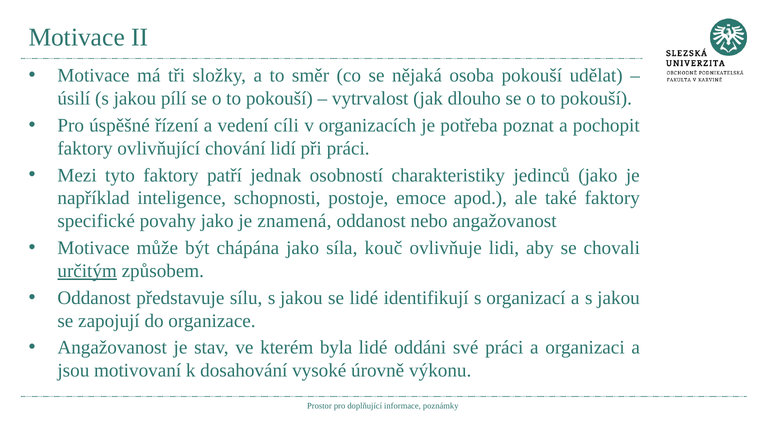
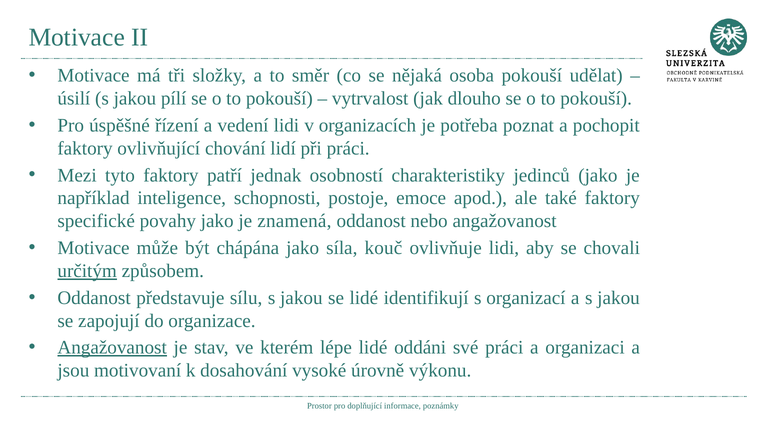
vedení cíli: cíli -> lidi (286, 125)
Angažovanost underline: none -> present (112, 347)
byla: byla -> lépe (336, 347)
